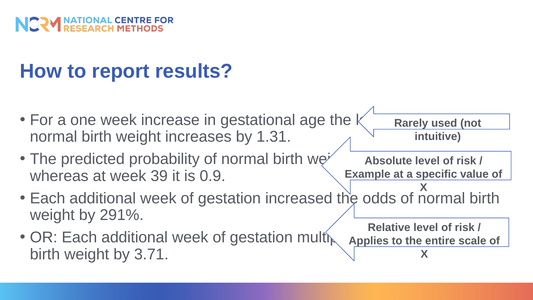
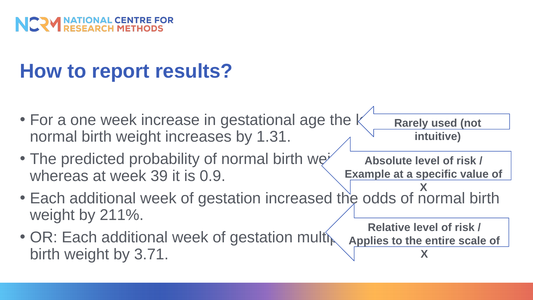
291%: 291% -> 211% (122, 215)
